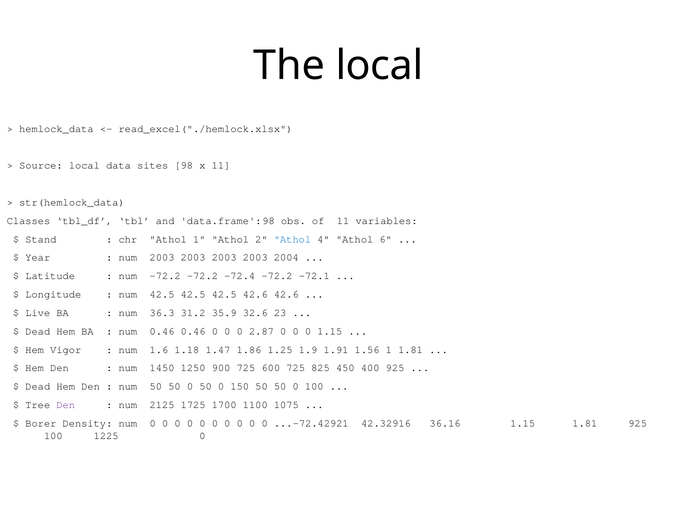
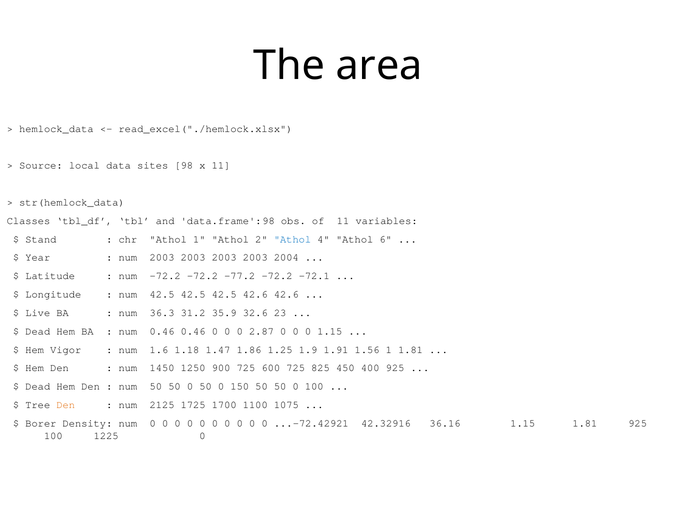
The local: local -> area (379, 65)
-72.4: -72.4 -> -77.2 (240, 276)
Den colour: purple -> orange (66, 405)
